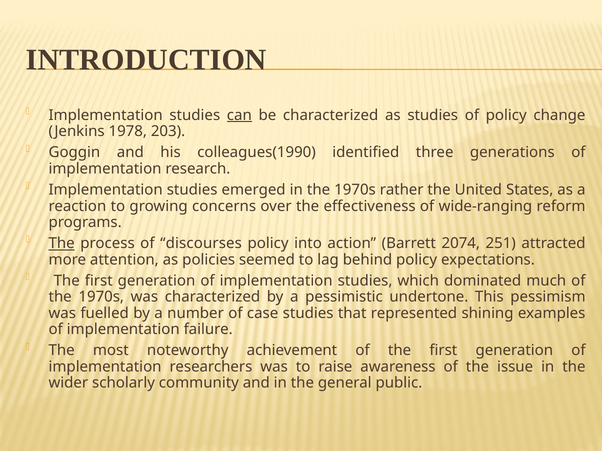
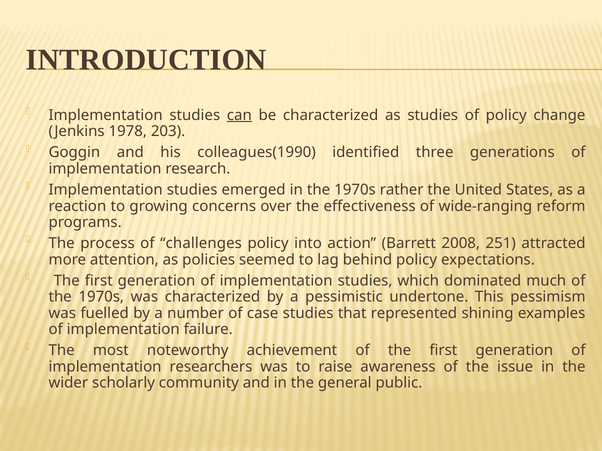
The underline: present -> none (62, 244)
discourses: discourses -> challenges (201, 244)
2074: 2074 -> 2008 (461, 244)
